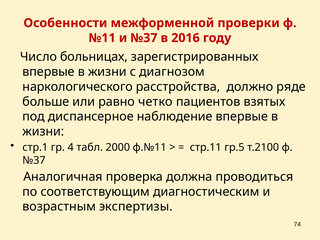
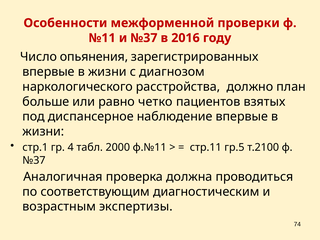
больницах: больницах -> опьянения (94, 57)
ряде: ряде -> план (291, 87)
